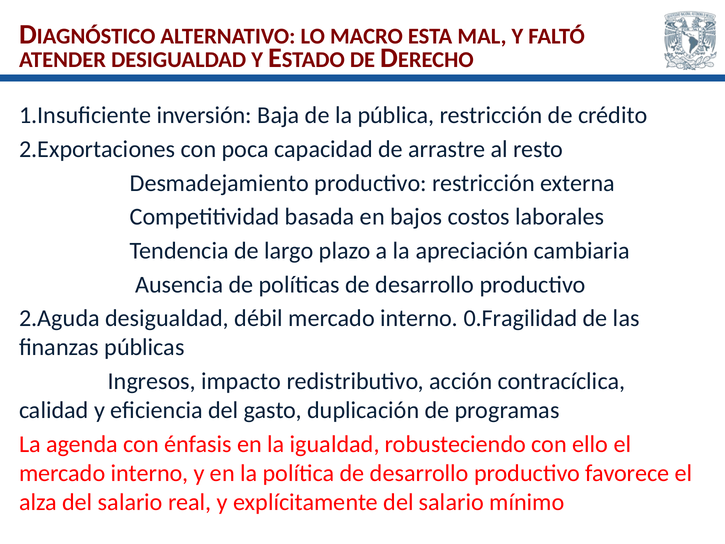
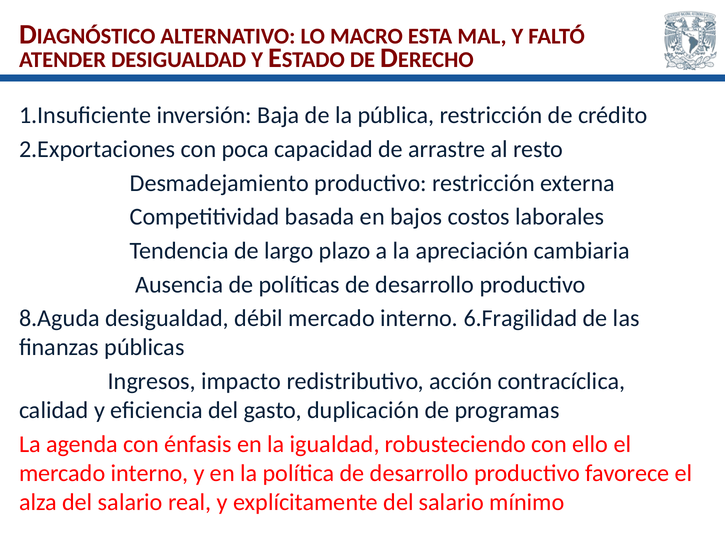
2.Aguda: 2.Aguda -> 8.Aguda (59, 318)
0.Fragilidad: 0.Fragilidad -> 6.Fragilidad (520, 318)
